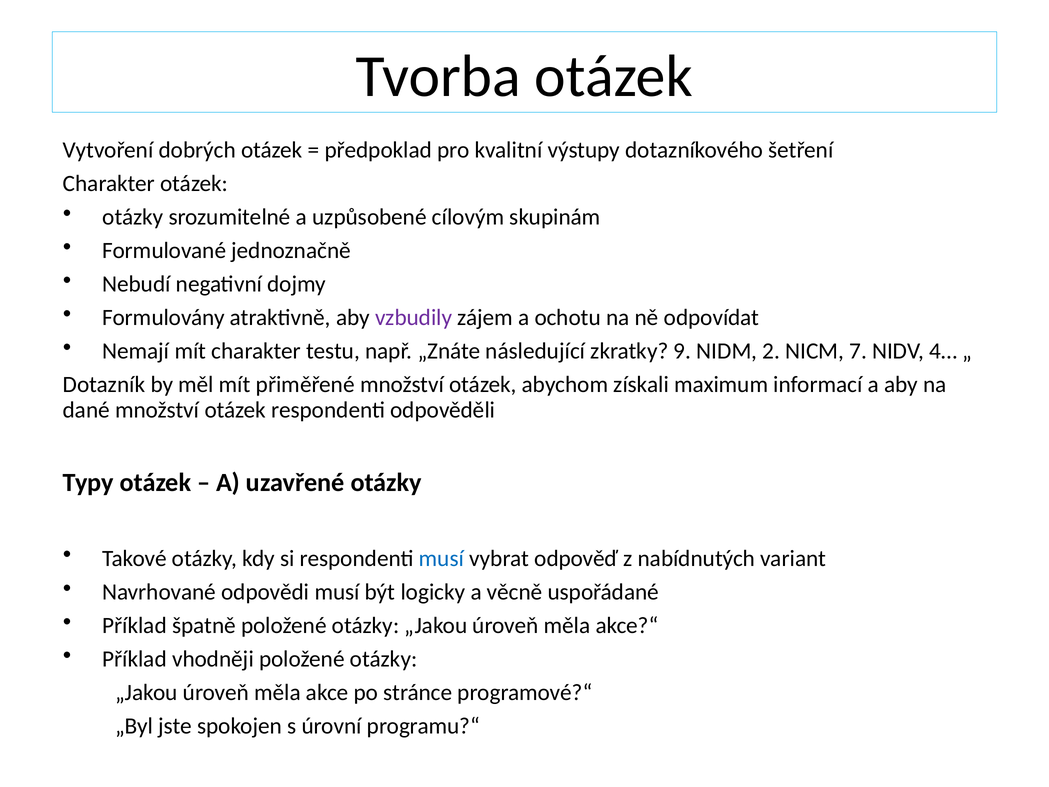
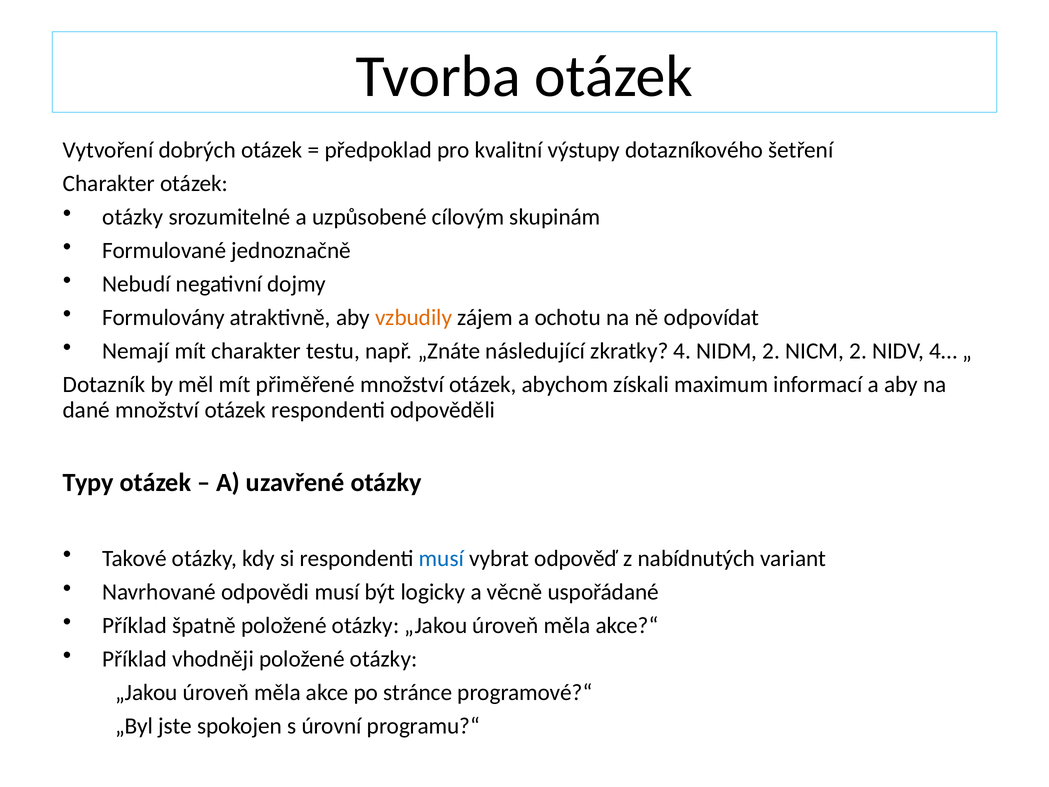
vzbudily colour: purple -> orange (414, 318)
9: 9 -> 4 (682, 351)
NICM 7: 7 -> 2 (858, 351)
